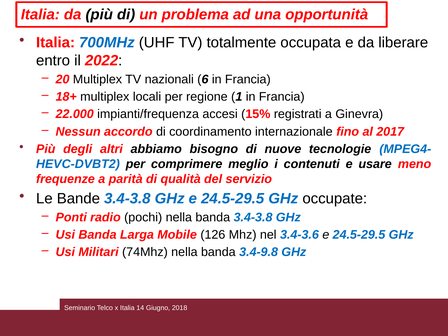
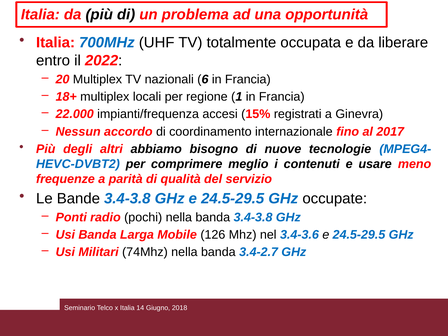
3.4-9.8: 3.4-9.8 -> 3.4-2.7 (259, 252)
